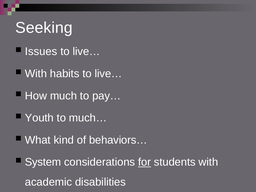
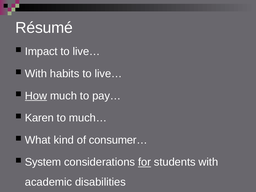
Seeking: Seeking -> Résumé (44, 28)
Issues: Issues -> Impact (41, 52)
How underline: none -> present (36, 96)
Youth: Youth -> Karen (39, 118)
behaviors…: behaviors… -> consumer… (118, 140)
